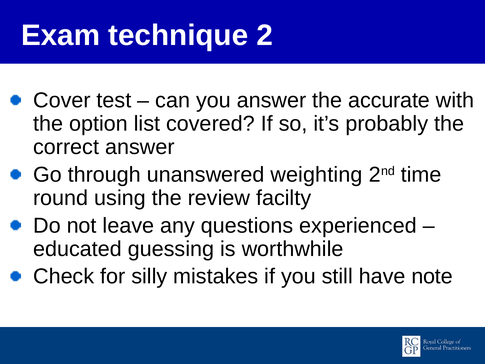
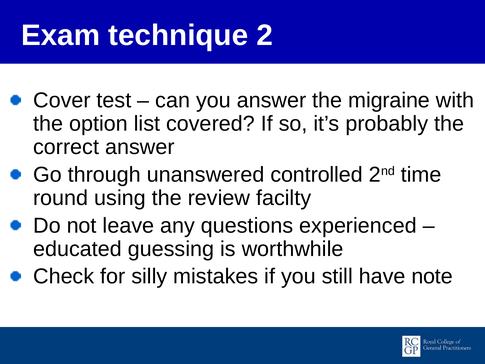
accurate: accurate -> migraine (389, 100)
weighting: weighting -> controlled (317, 175)
